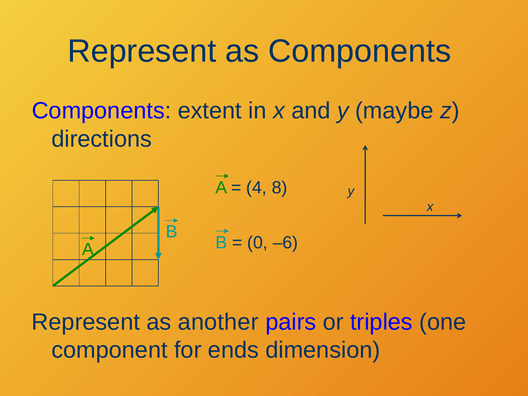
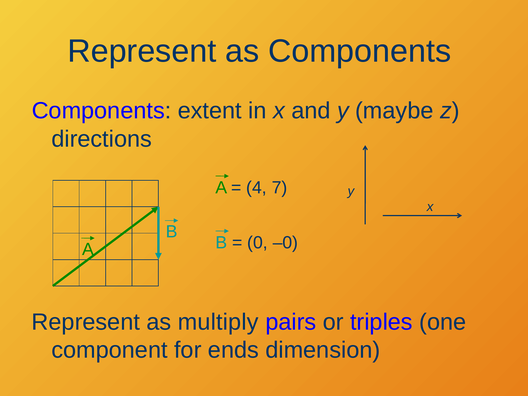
8: 8 -> 7 (280, 188)
–6: –6 -> –0 (285, 243)
another: another -> multiply (218, 322)
